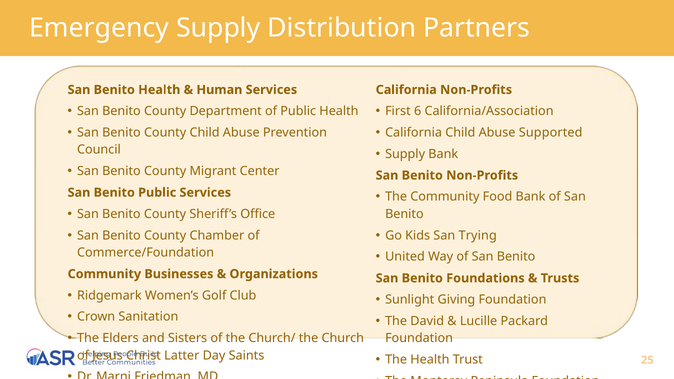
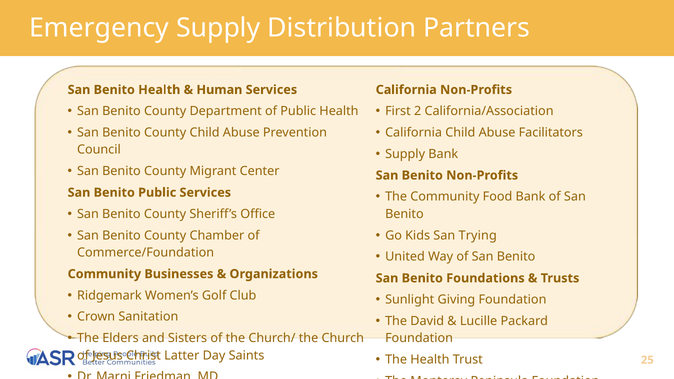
6: 6 -> 2 (418, 111)
Supported: Supported -> Facilitators (551, 133)
